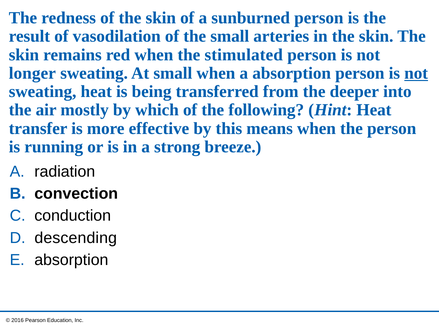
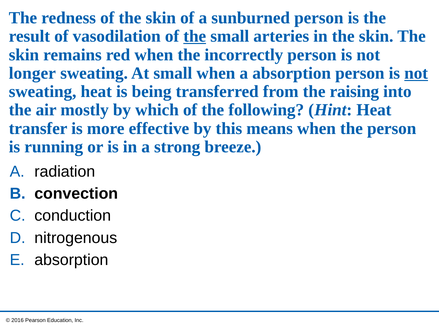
the underline: none -> present (195, 36)
stimulated: stimulated -> incorrectly (244, 55)
deeper: deeper -> raising (354, 92)
descending: descending -> nitrogenous (76, 238)
